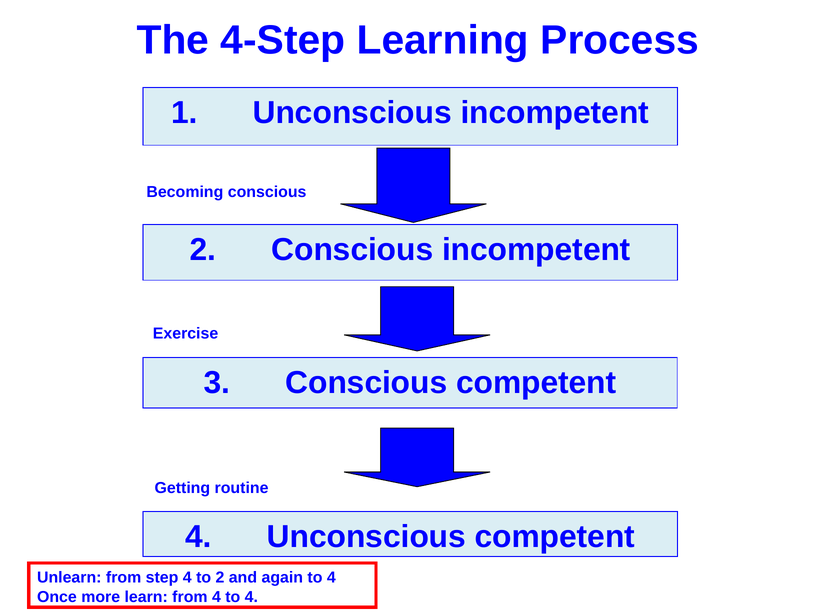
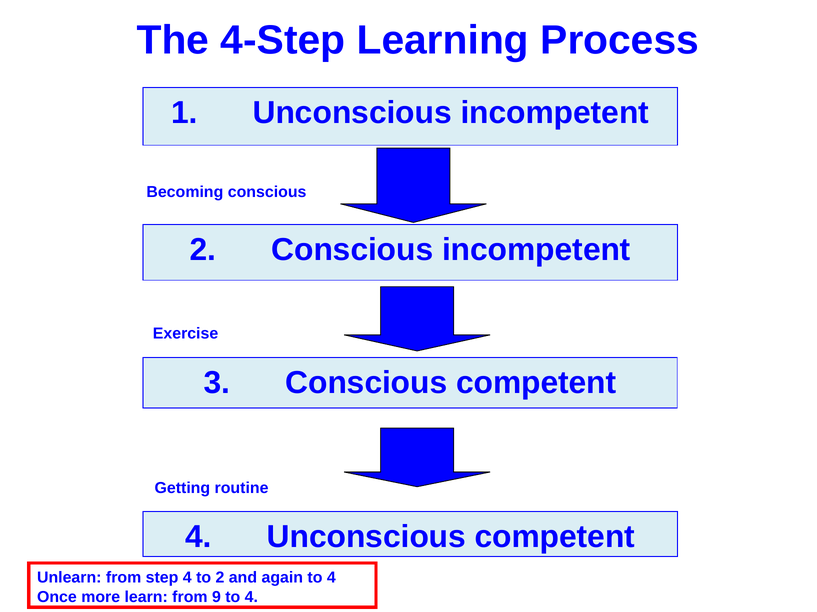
from 4: 4 -> 9 (216, 598)
